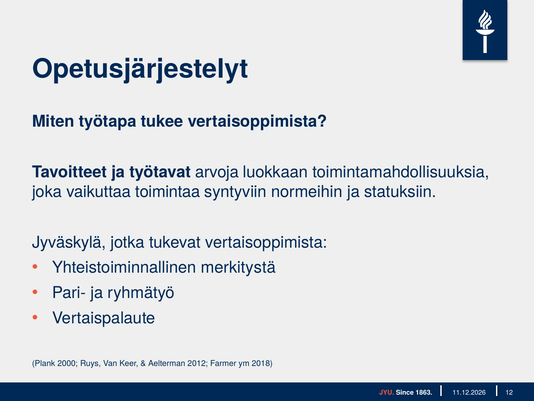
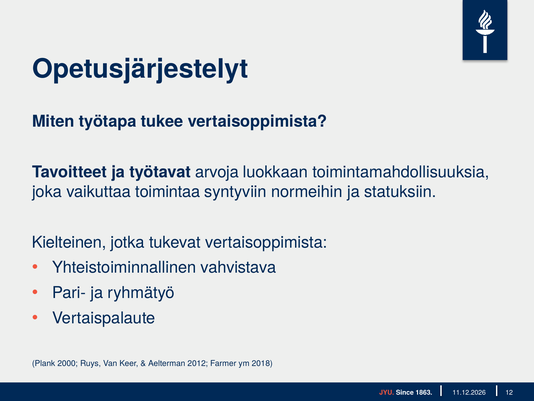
Jyväskylä: Jyväskylä -> Kielteinen (69, 242)
merkitystä: merkitystä -> vahvistava (238, 267)
